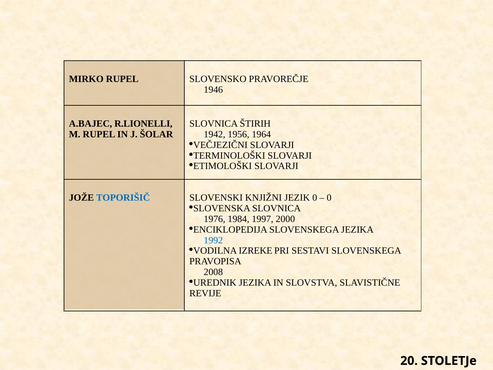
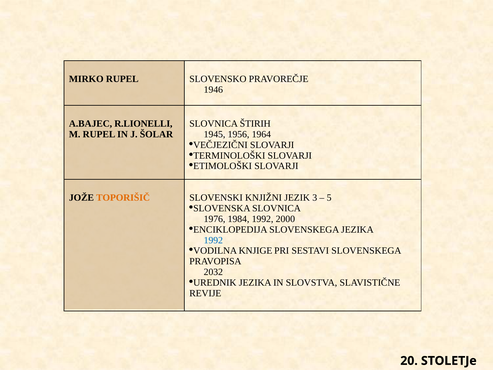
1942: 1942 -> 1945 (215, 134)
TOPORIŠIČ colour: blue -> orange (123, 198)
JEZIK 0: 0 -> 3 (315, 198)
0: 0 -> 5 (329, 198)
1984 1997: 1997 -> 1992 (263, 219)
IZREKE: IZREKE -> KNJIGE (256, 251)
2008: 2008 -> 2032 (213, 272)
